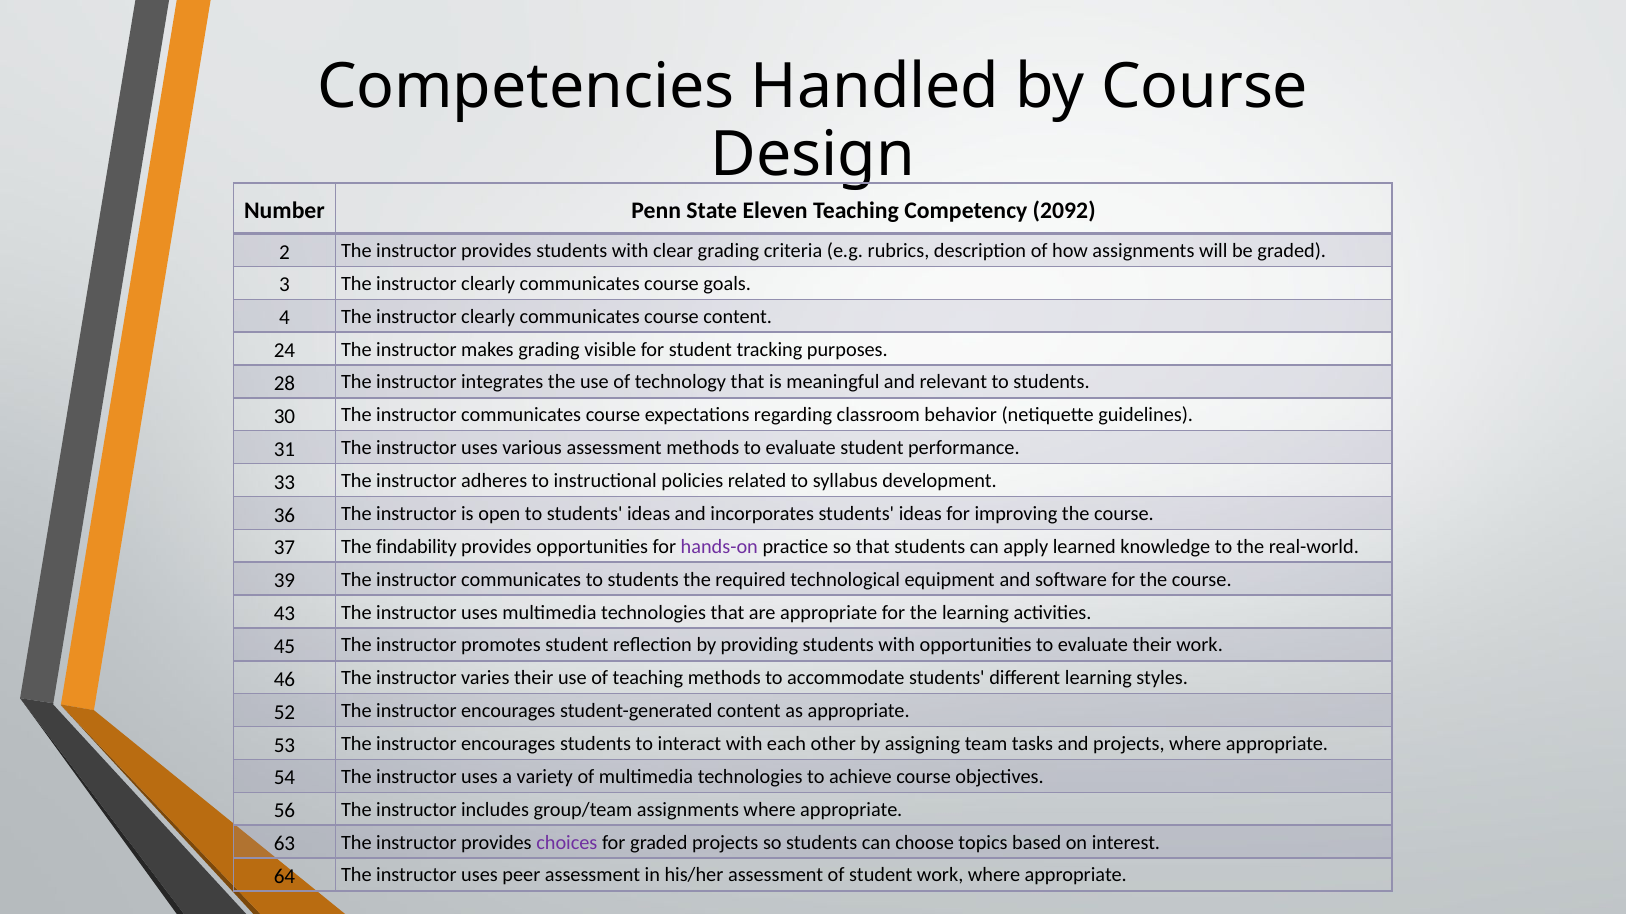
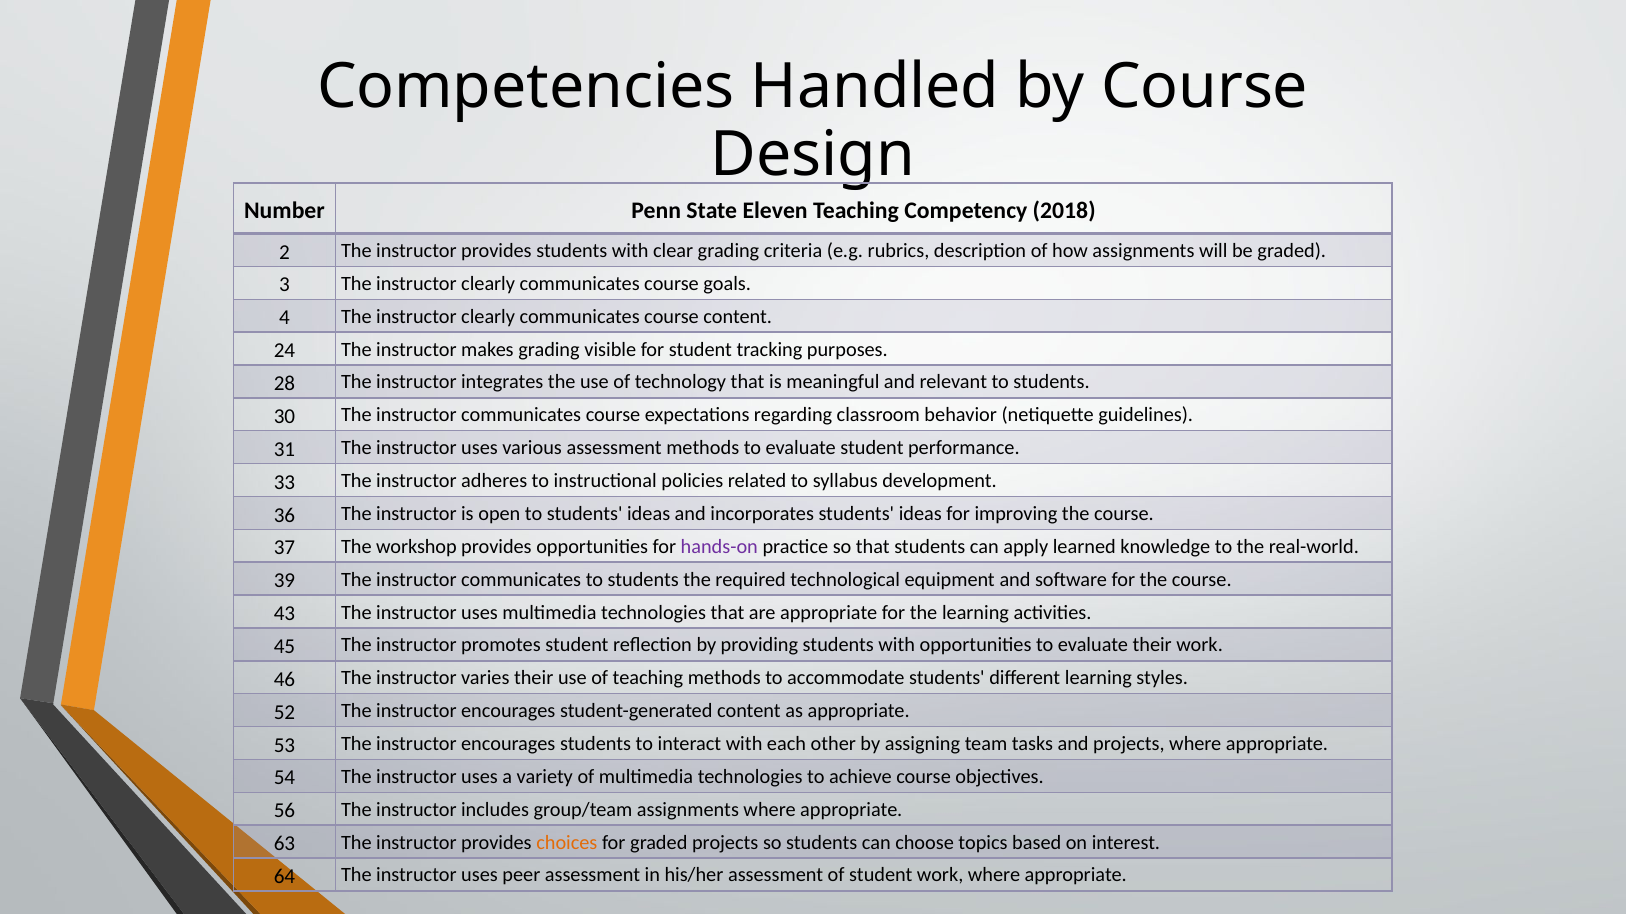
2092: 2092 -> 2018 (1064, 211)
findability: findability -> workshop (416, 547)
choices colour: purple -> orange (567, 843)
